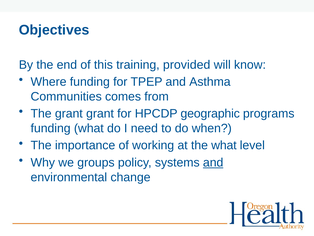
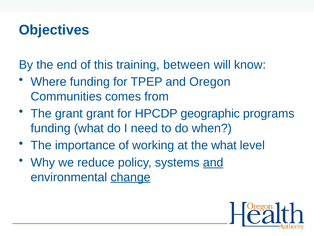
provided: provided -> between (187, 65)
Asthma: Asthma -> Oregon (210, 82)
groups: groups -> reduce (96, 162)
change underline: none -> present (131, 177)
